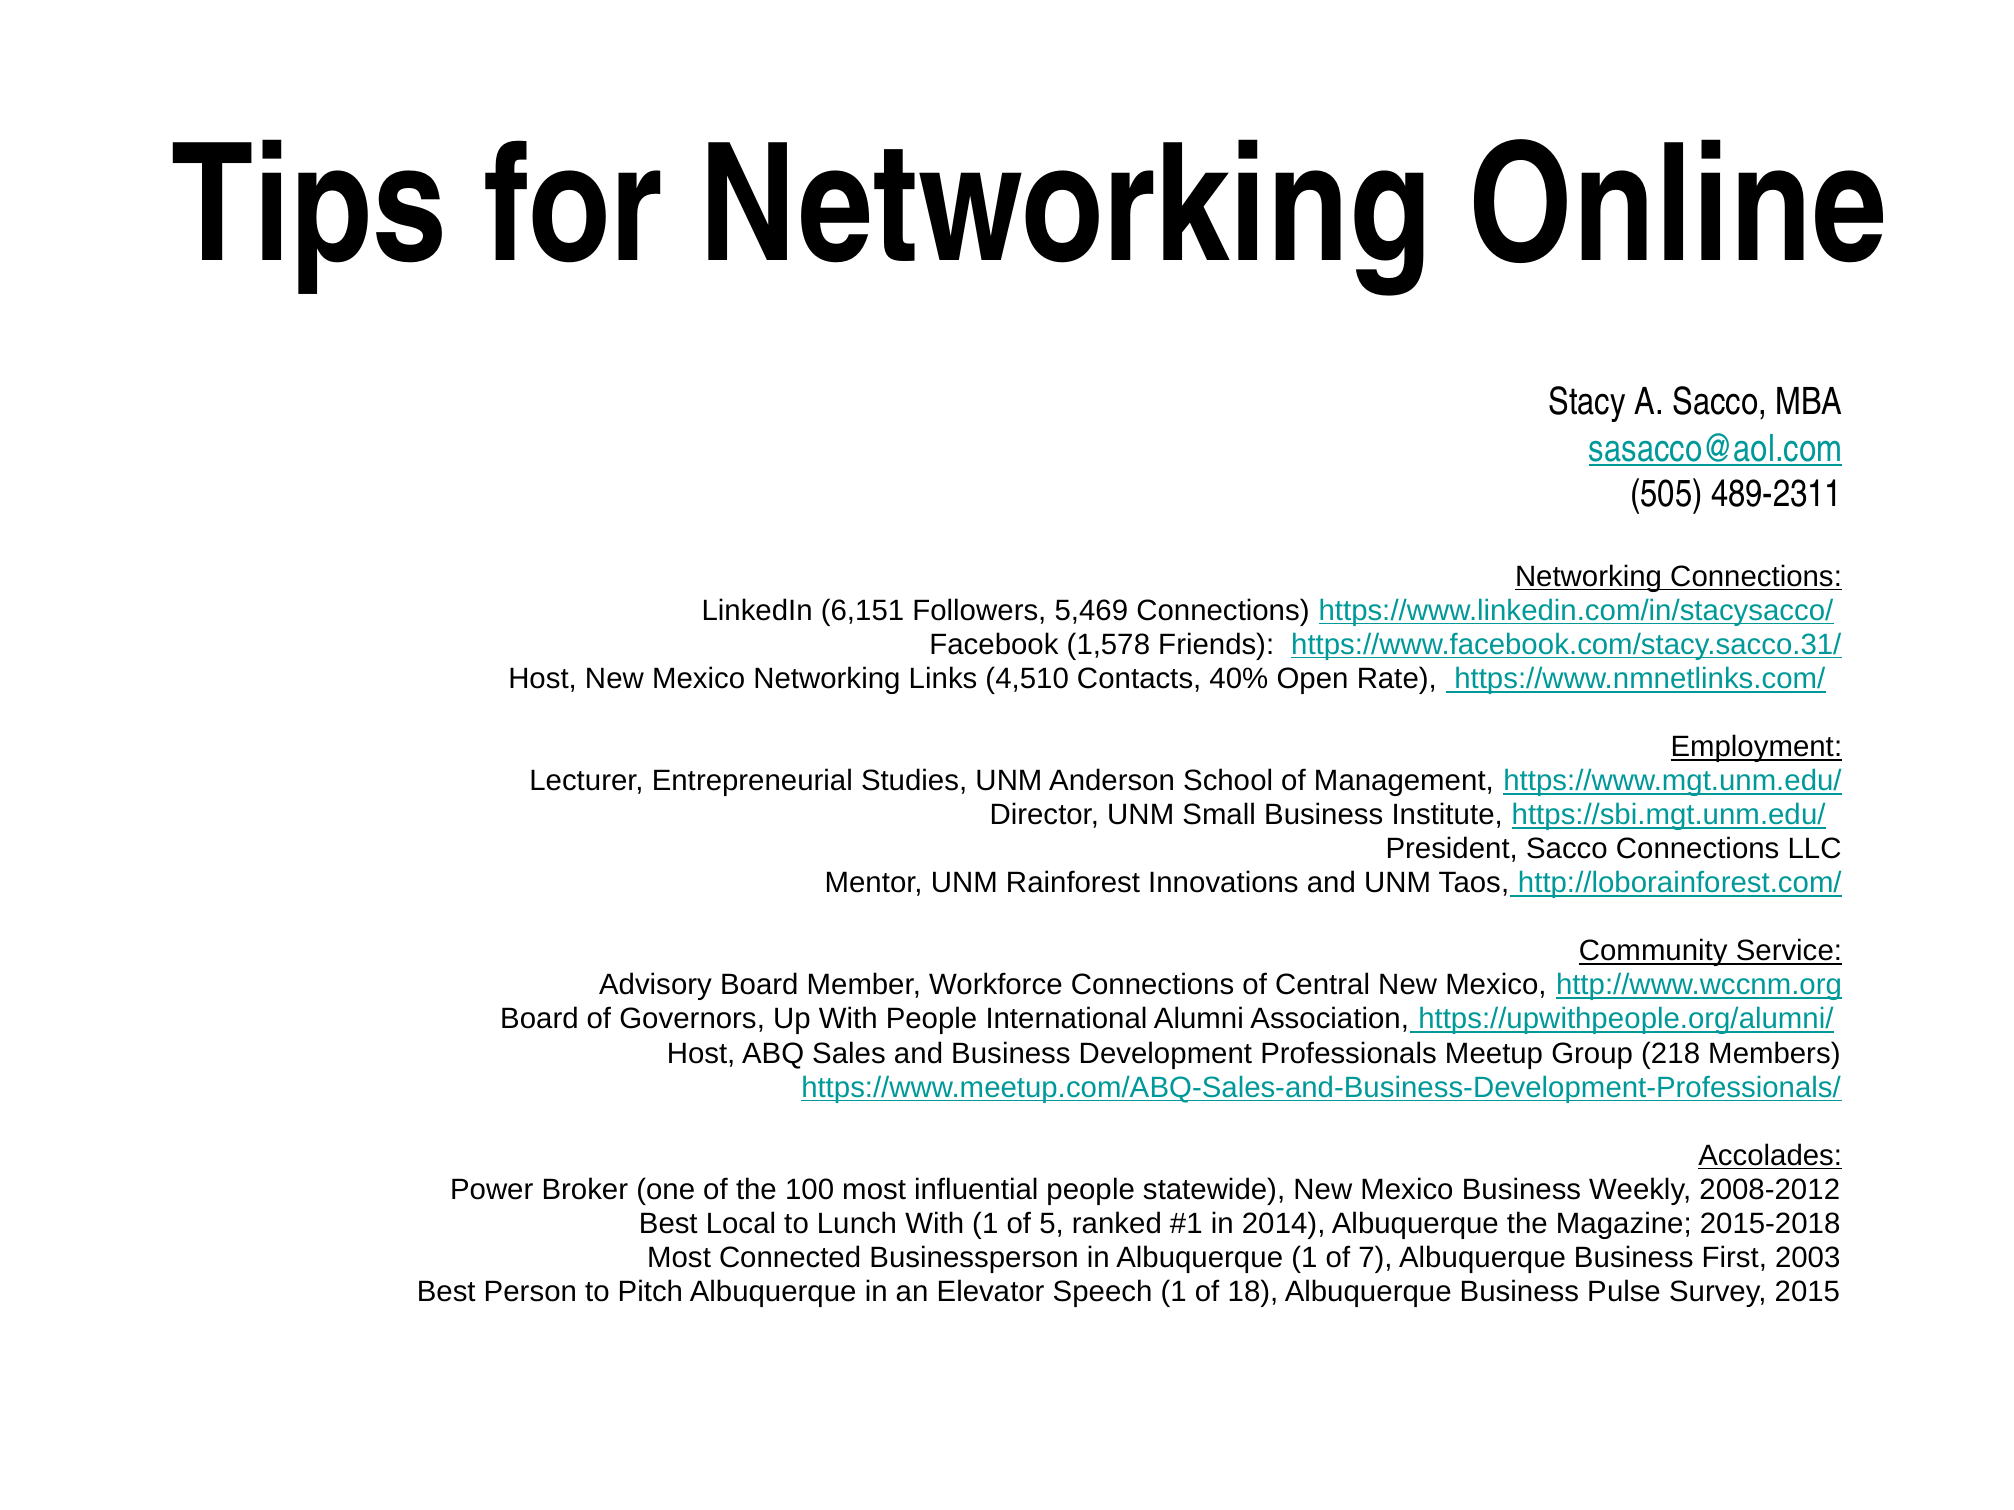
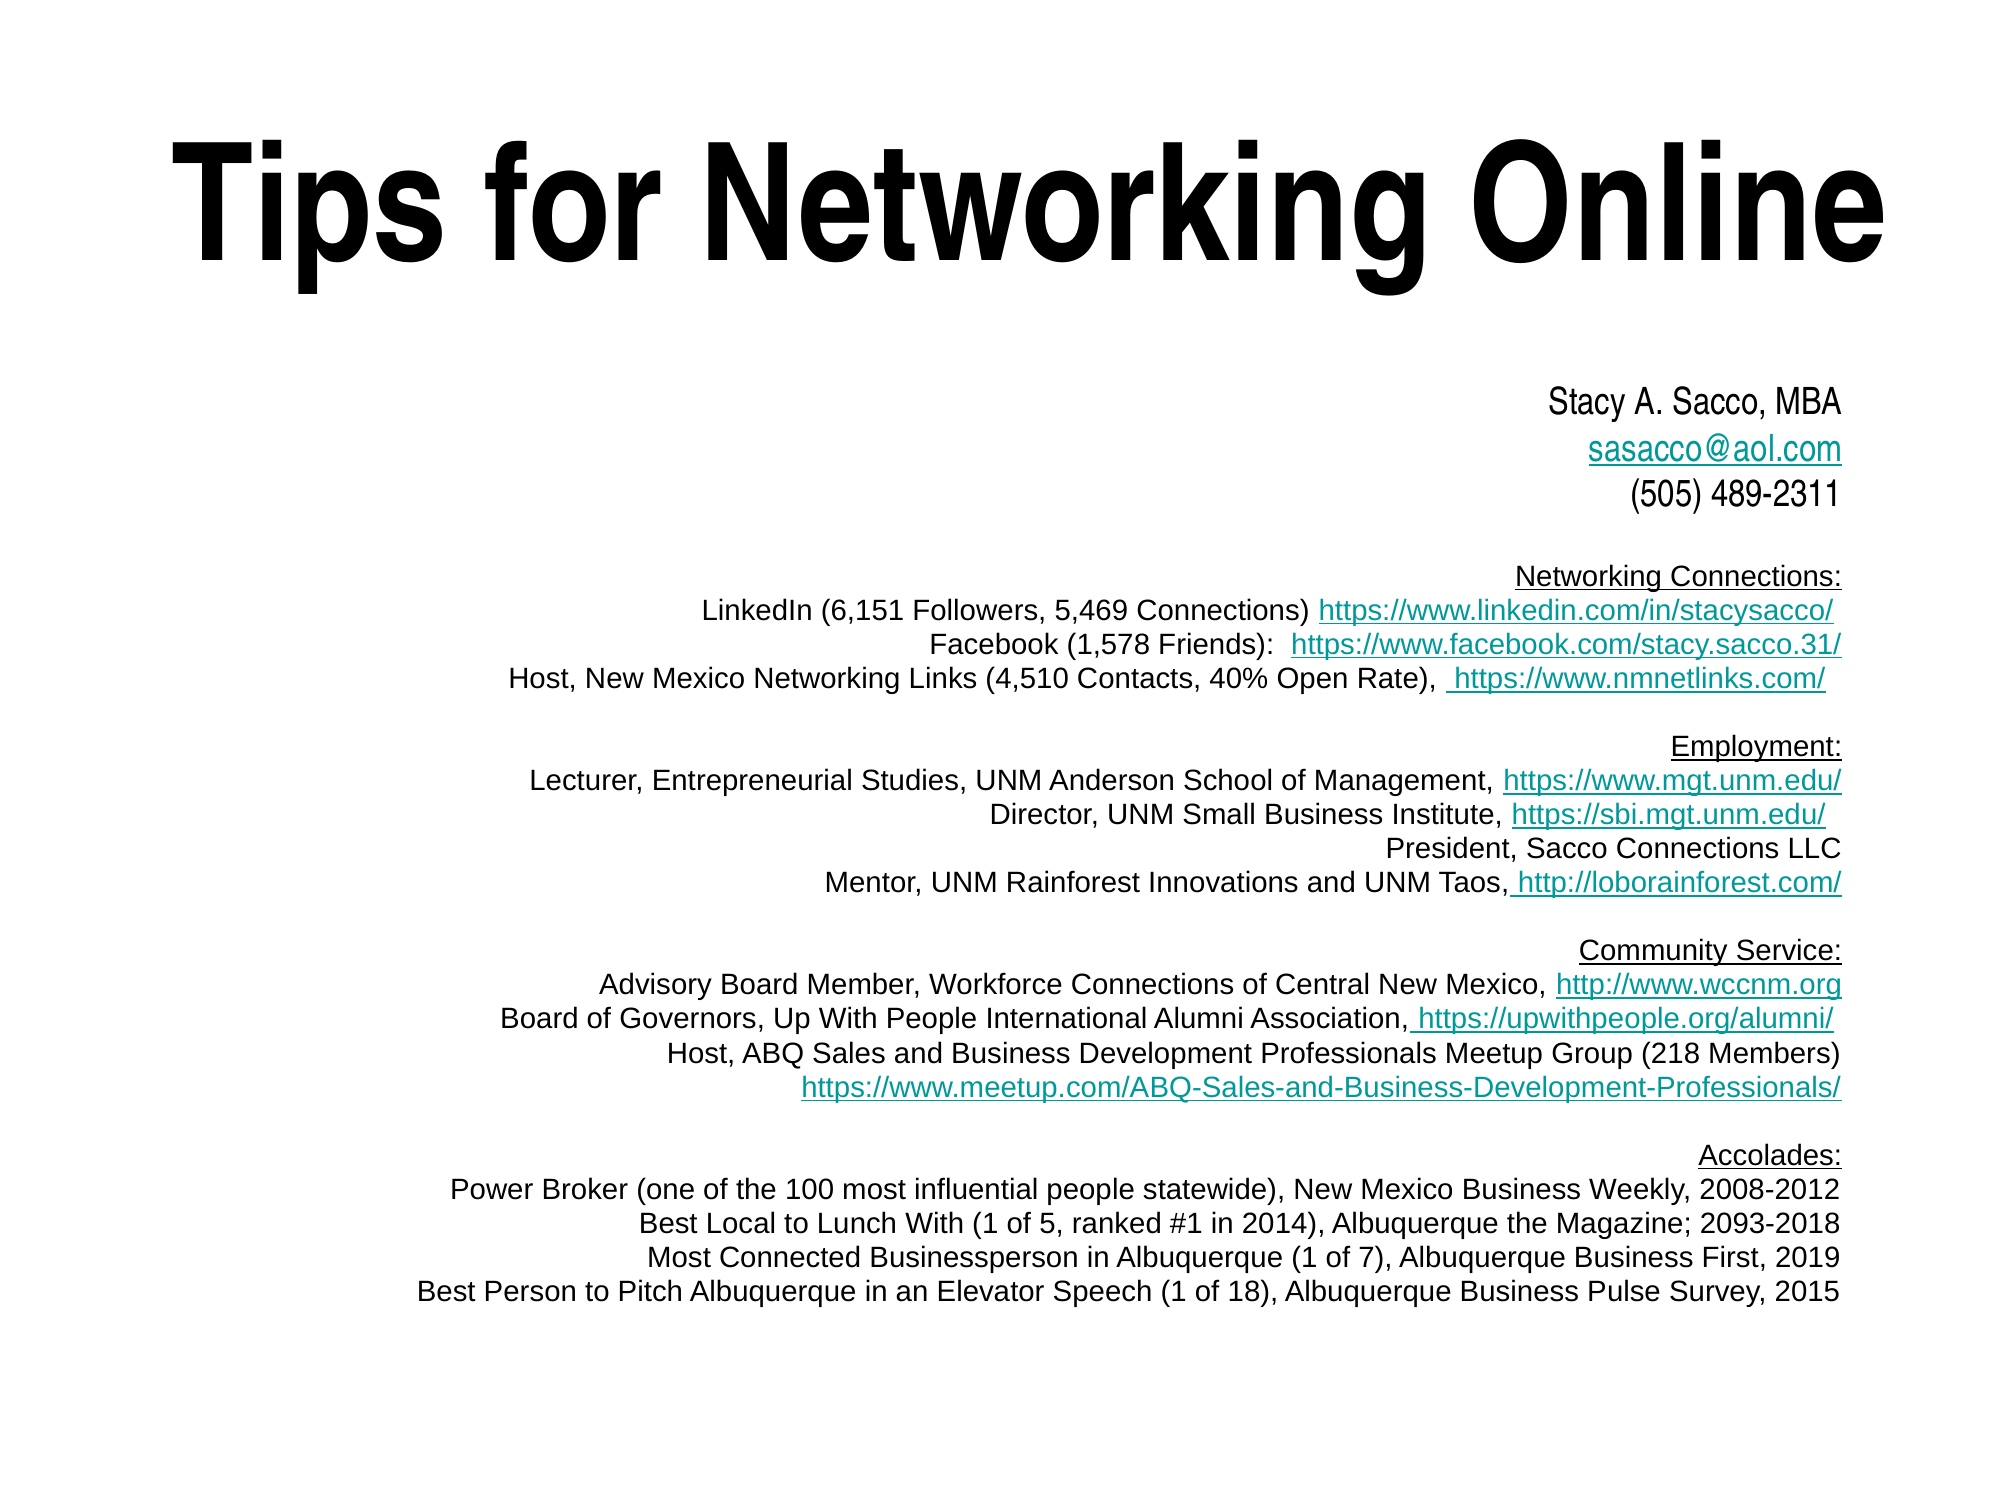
2015-2018: 2015-2018 -> 2093-2018 (1770, 1224)
2003: 2003 -> 2019 (1808, 1258)
